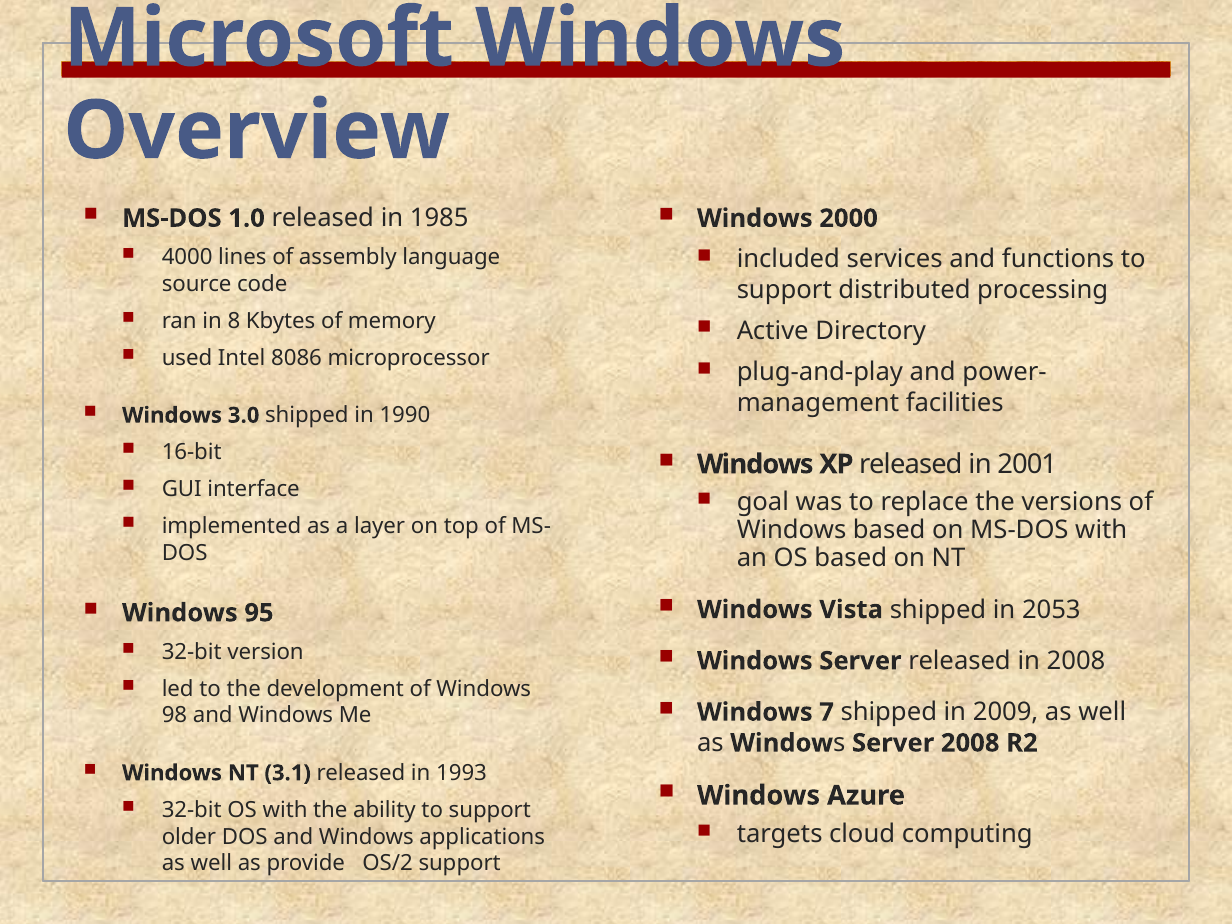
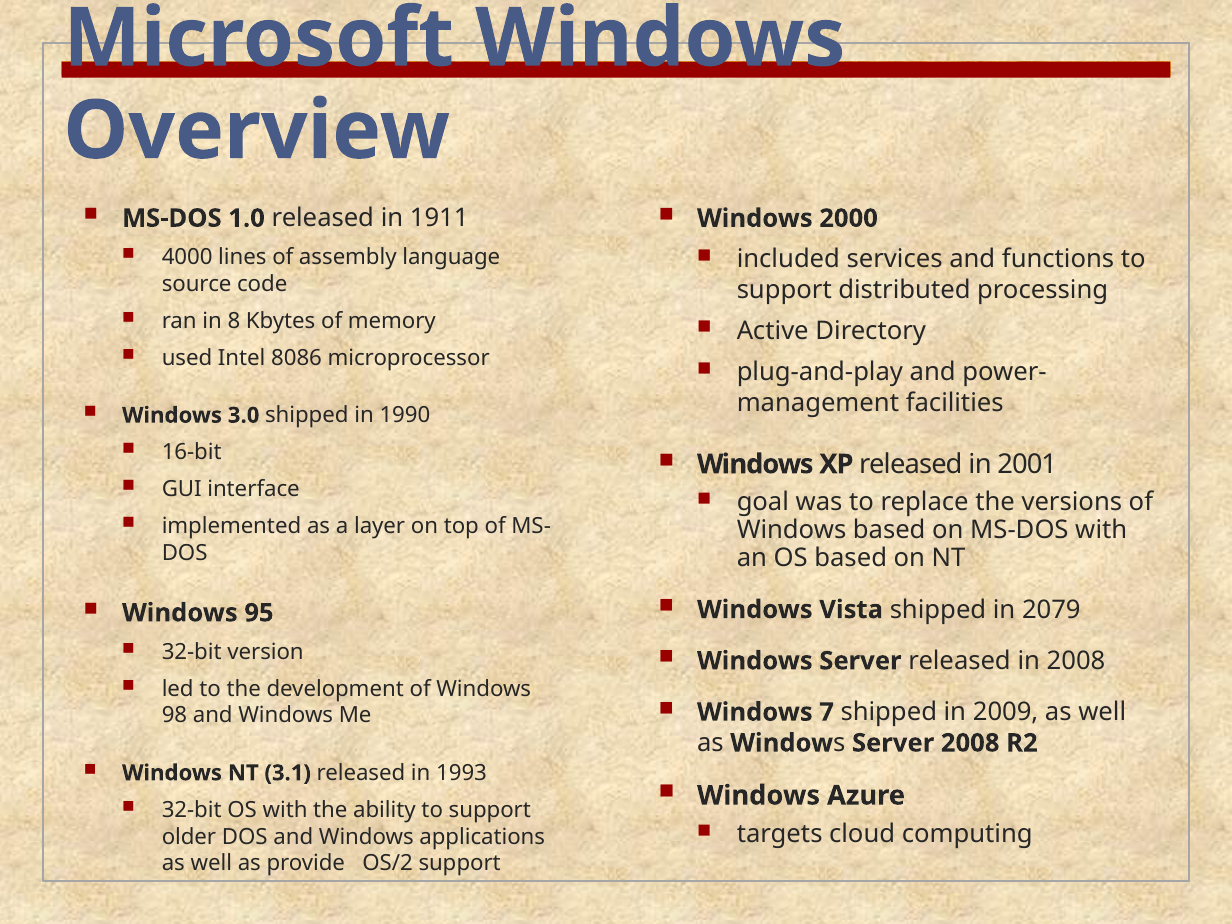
1985: 1985 -> 1911 (439, 218)
2053: 2053 -> 2079 (1051, 610)
